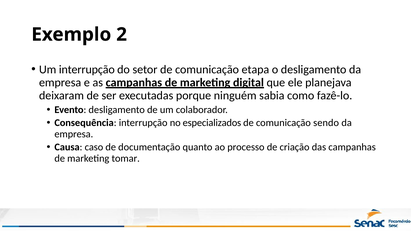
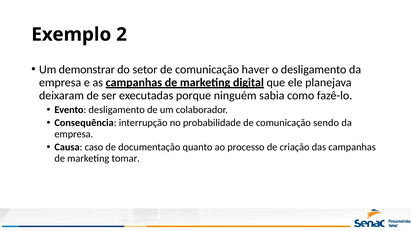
Um interrupção: interrupção -> demonstrar (87, 69)
etapa: etapa -> haver (255, 69)
especializados: especializados -> probabilidade (212, 123)
